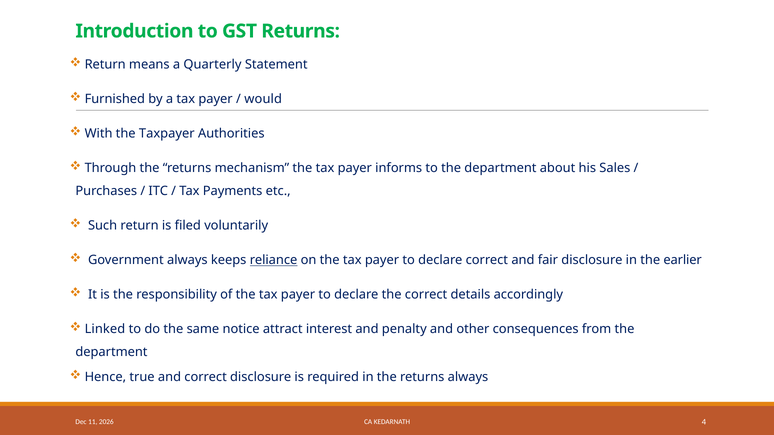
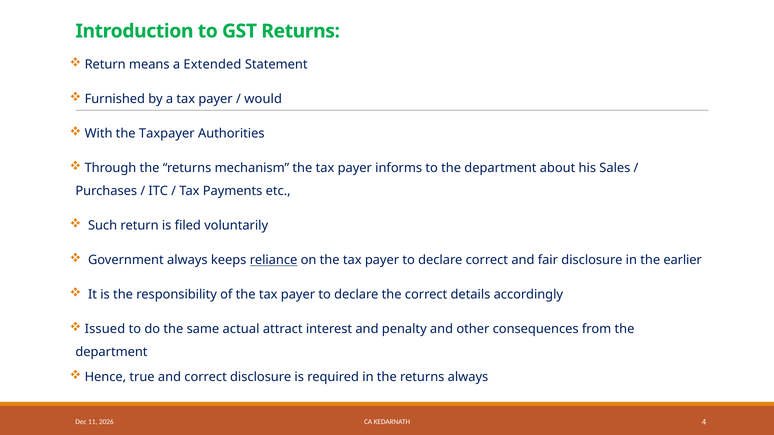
Quarterly: Quarterly -> Extended (212, 65)
Linked: Linked -> Issued (105, 329)
notice: notice -> actual (241, 329)
